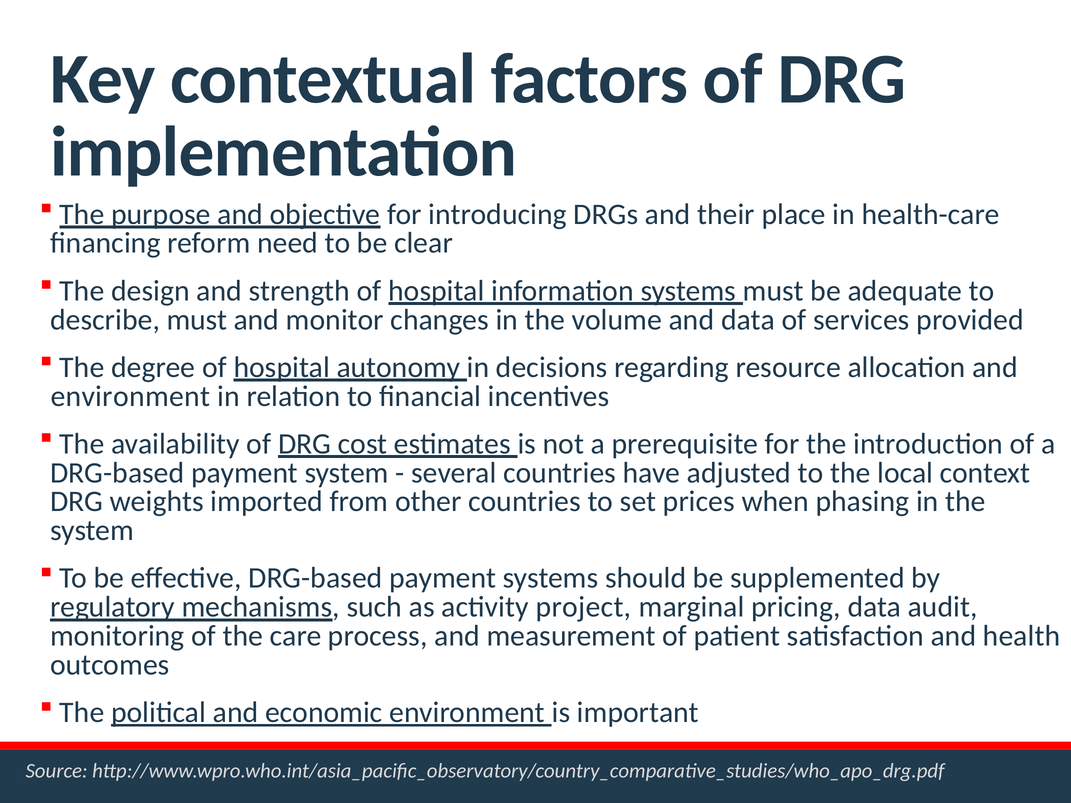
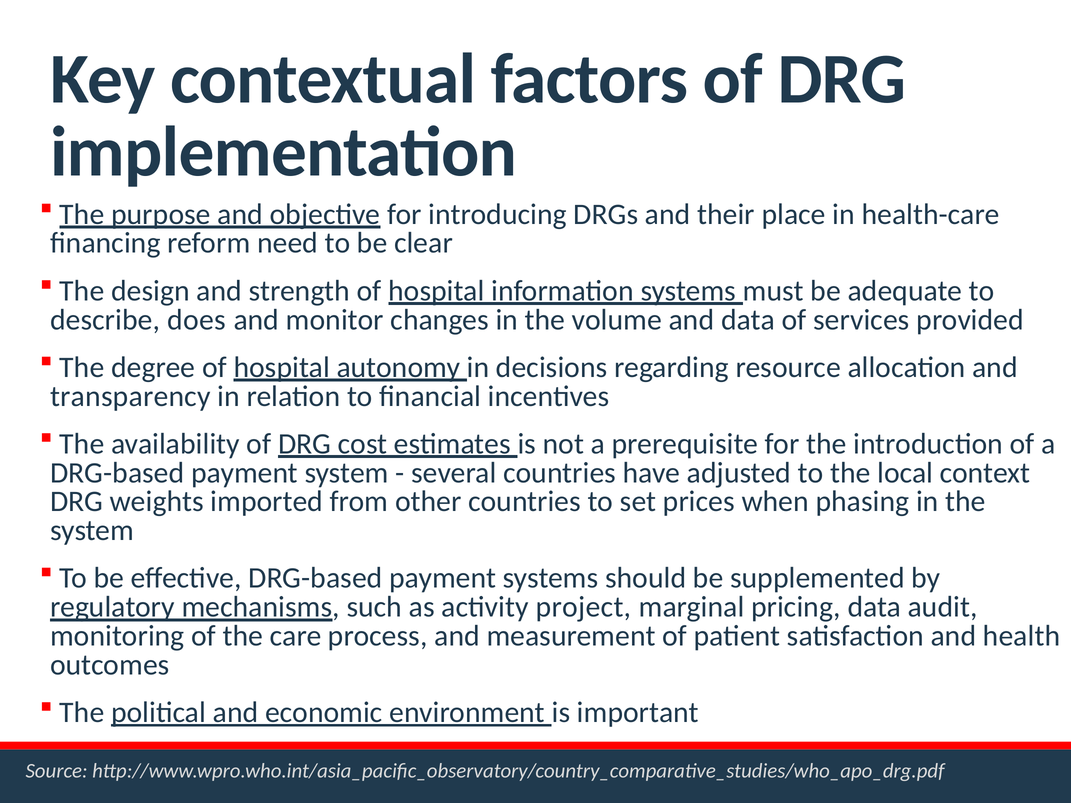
describe must: must -> does (197, 320)
environment: environment -> transparency (130, 396)
